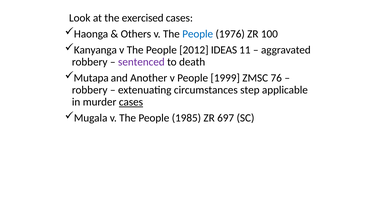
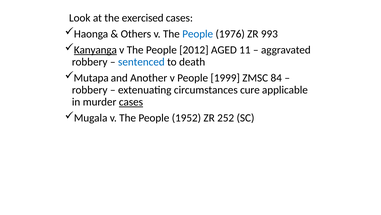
100: 100 -> 993 (269, 34)
Kanyanga underline: none -> present (95, 50)
IDEAS: IDEAS -> AGED (224, 50)
sentenced colour: purple -> blue (141, 62)
76: 76 -> 84 (276, 78)
step: step -> cure (250, 90)
1985: 1985 -> 1952 (186, 118)
697: 697 -> 252 (226, 118)
